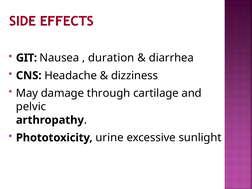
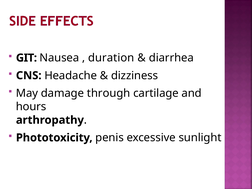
pelvic: pelvic -> hours (31, 107)
urine: urine -> penis (110, 138)
